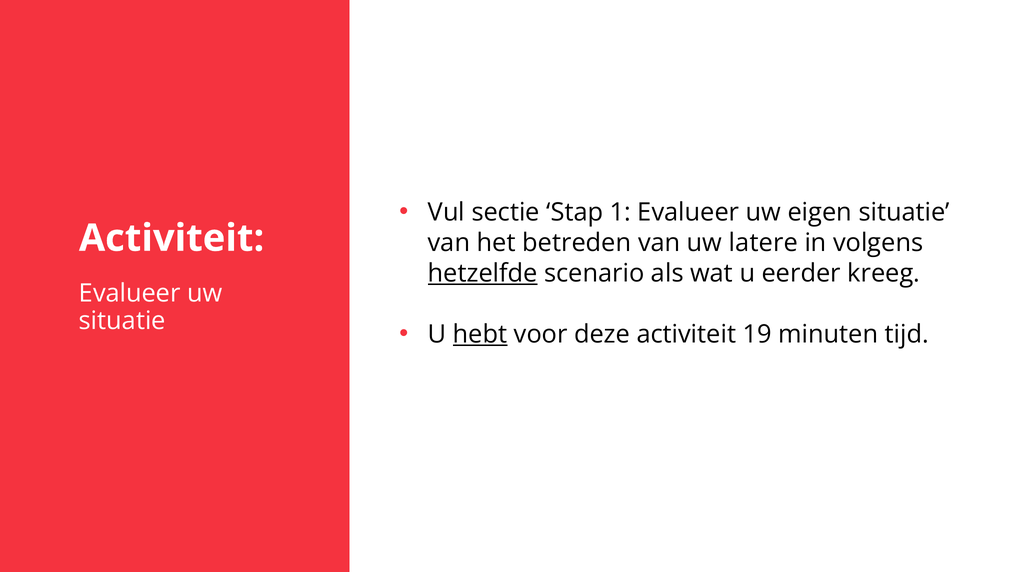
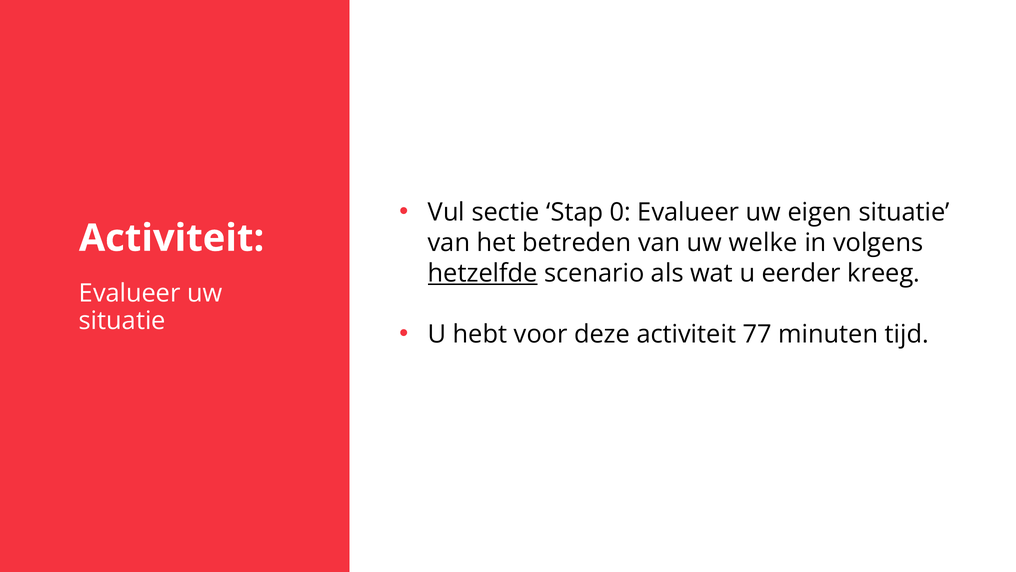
1: 1 -> 0 (620, 212)
latere: latere -> welke (763, 243)
hebt underline: present -> none (480, 334)
19: 19 -> 77 (757, 334)
